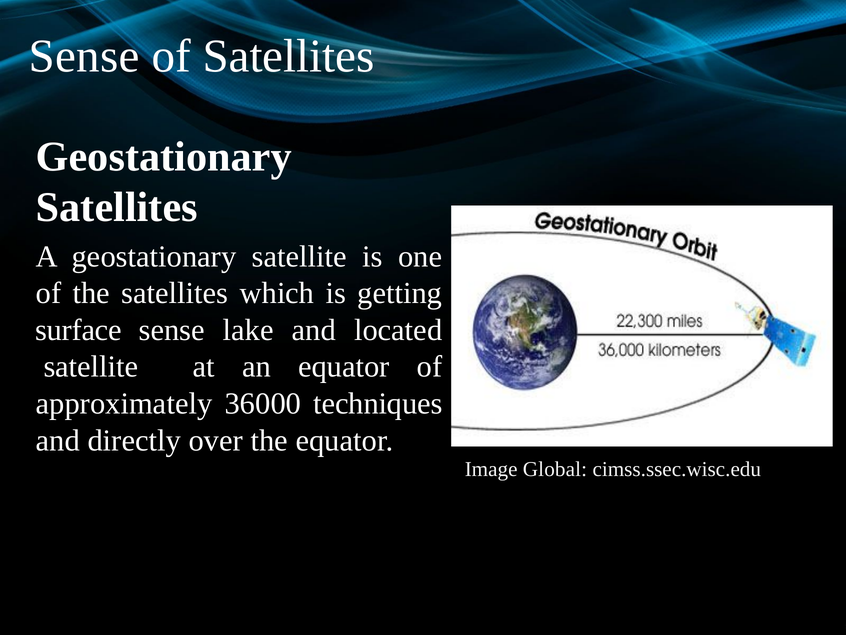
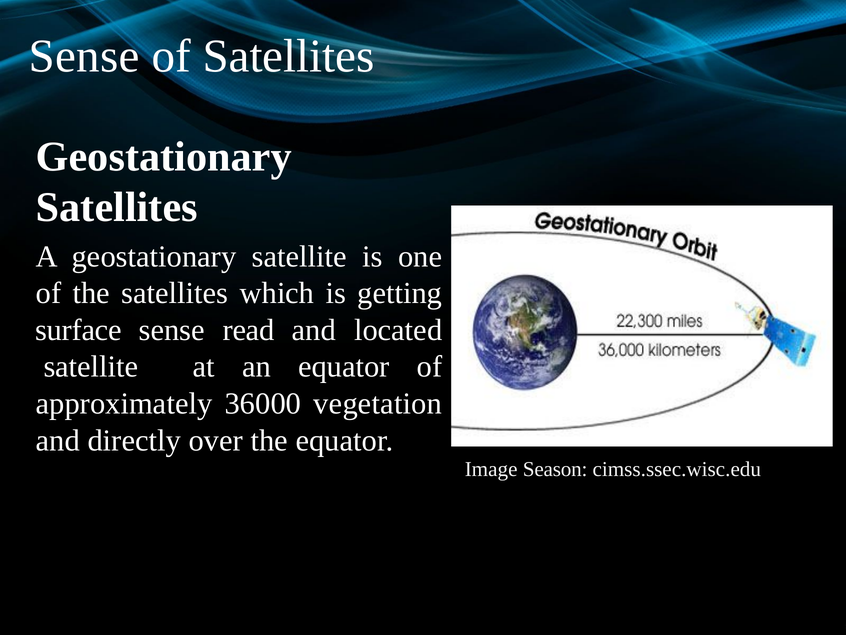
lake: lake -> read (249, 330)
techniques: techniques -> vegetation (378, 403)
Global: Global -> Season (555, 469)
